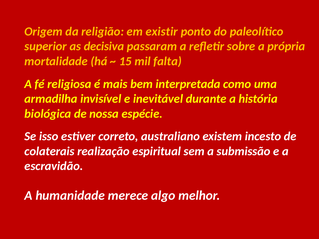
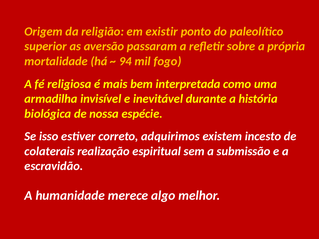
decisiva: decisiva -> aversão (104, 46)
15: 15 -> 94 (125, 61)
falta: falta -> fogo (167, 61)
australiano: australiano -> adquirimos (170, 137)
